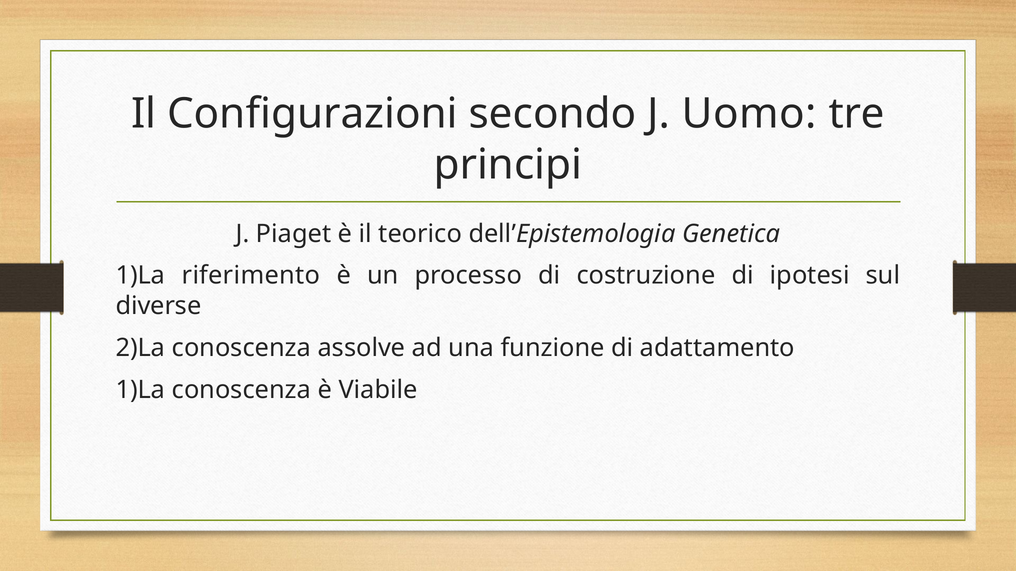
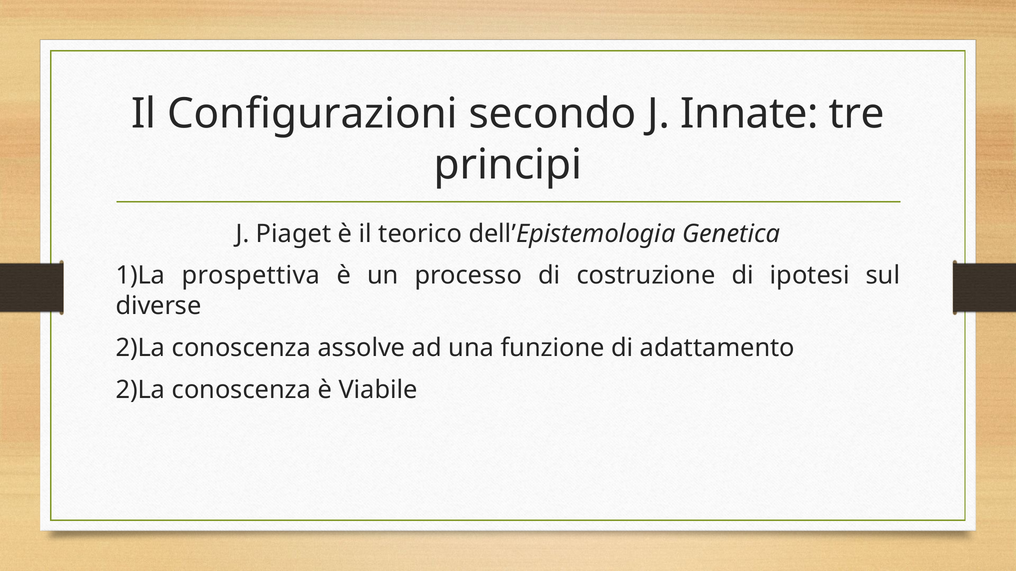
Uomo: Uomo -> Innate (750, 114)
riferimento: riferimento -> prospettiva (251, 276)
1)La: 1)La -> 2)La (140, 390)
